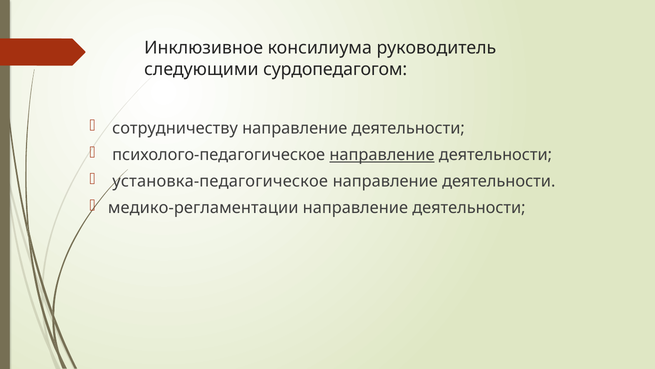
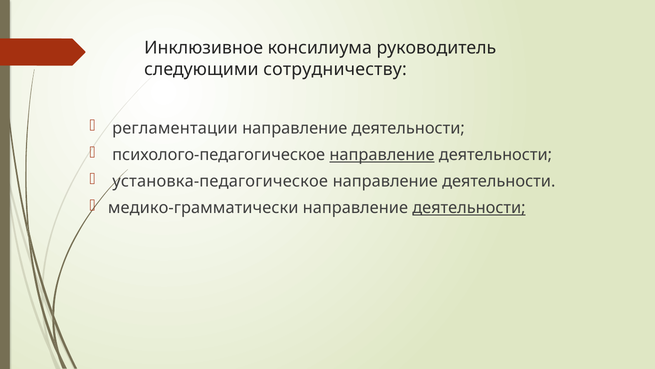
сурдопедагогом: сурдопедагогом -> сотрудничеству (335, 69)
сотрудничеству: сотрудничеству -> регламентации (175, 128)
медико-регламентации: медико-регламентации -> медико-грамматически (203, 207)
деятельности underline: none -> present (469, 207)
